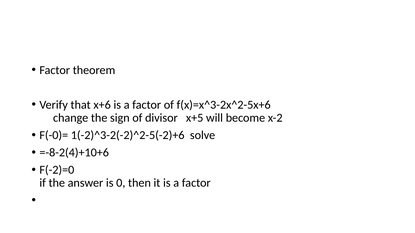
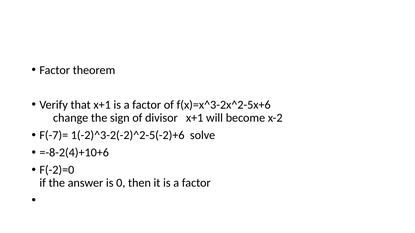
that x+6: x+6 -> x+1 (102, 105)
divisor x+5: x+5 -> x+1 (195, 118)
F(-0)=: F(-0)= -> F(-7)= (54, 135)
